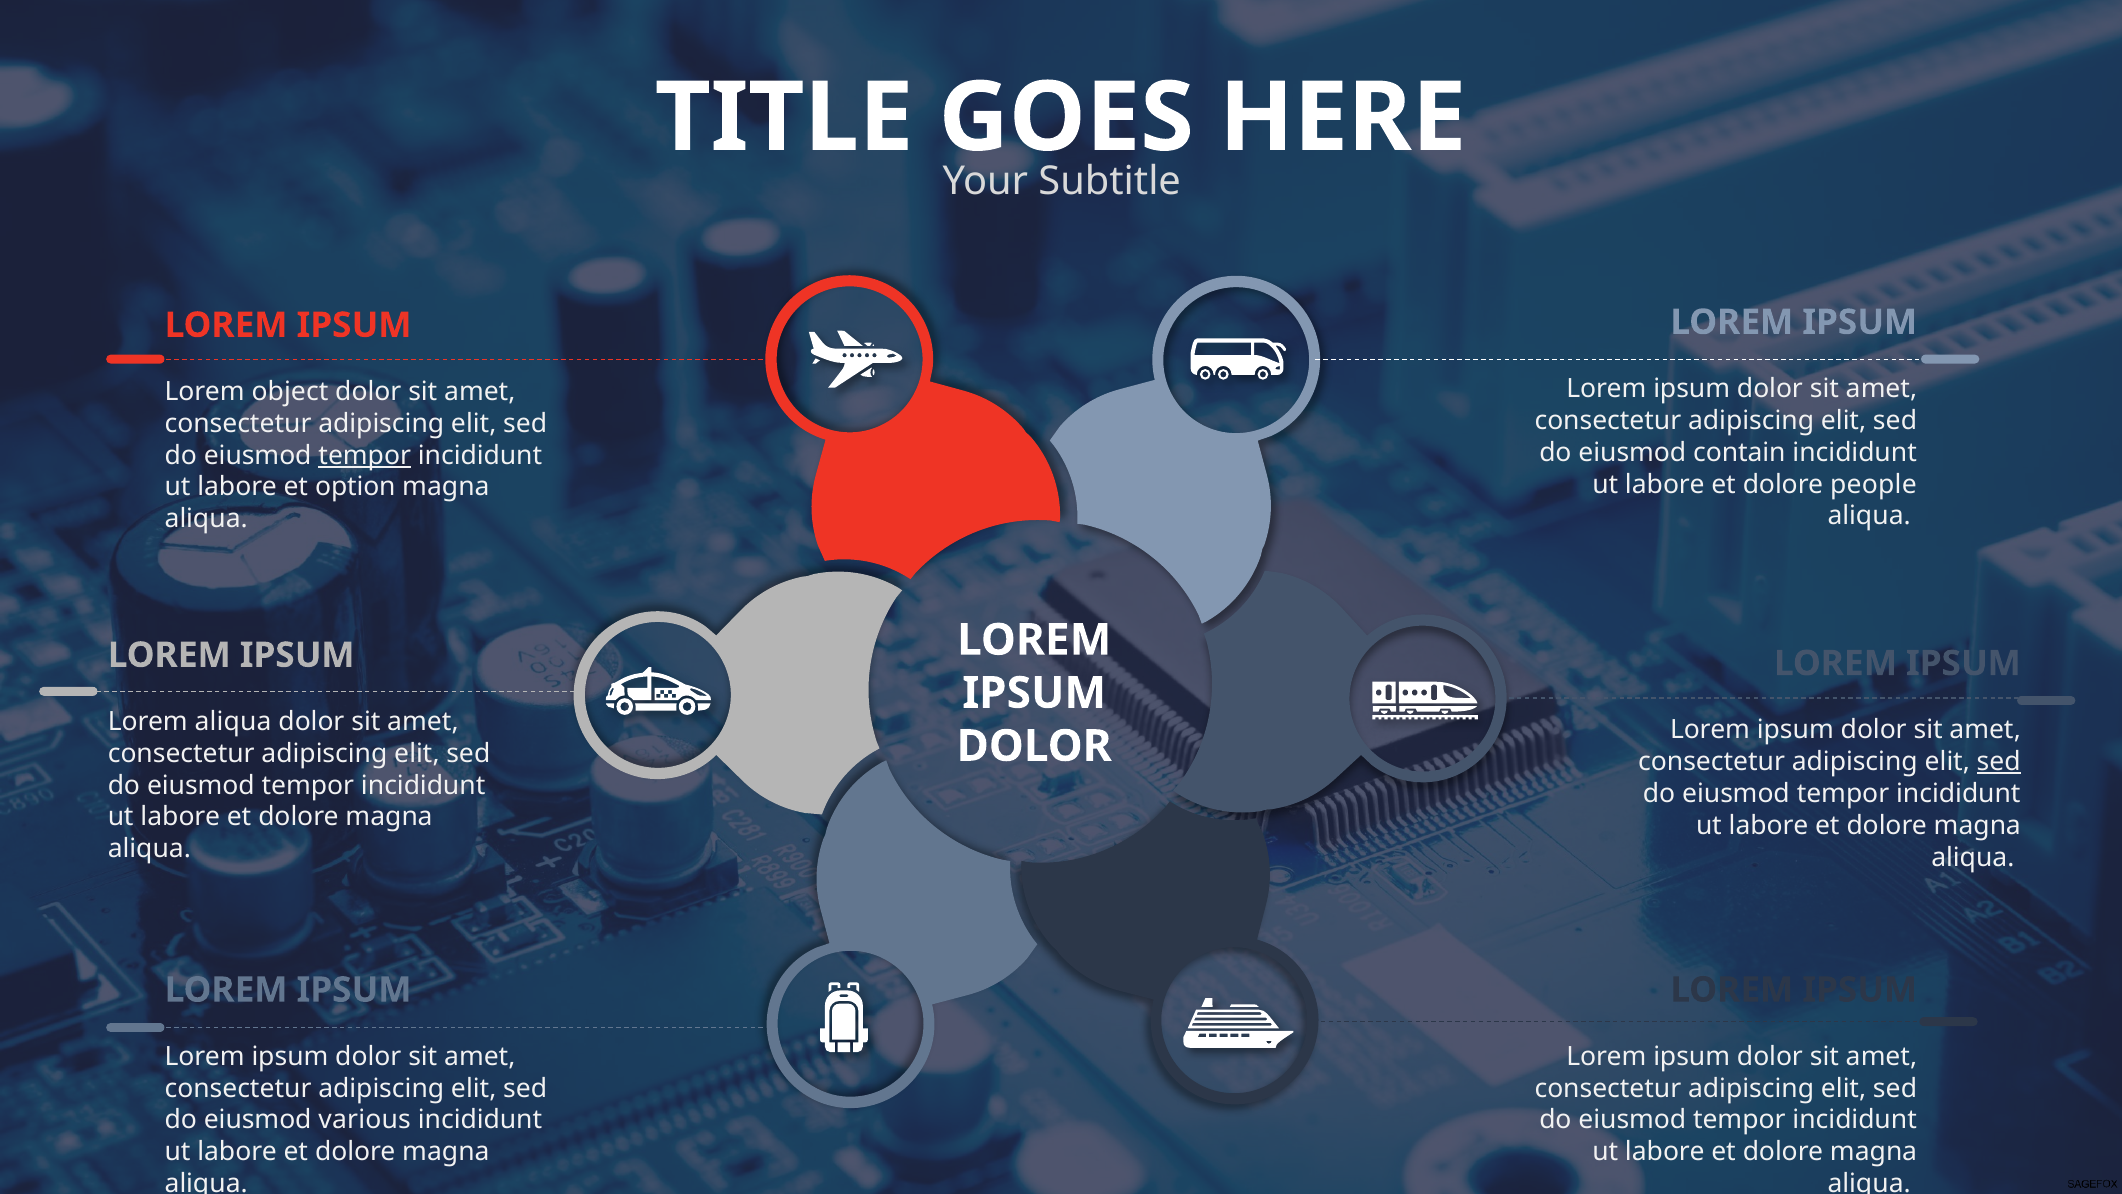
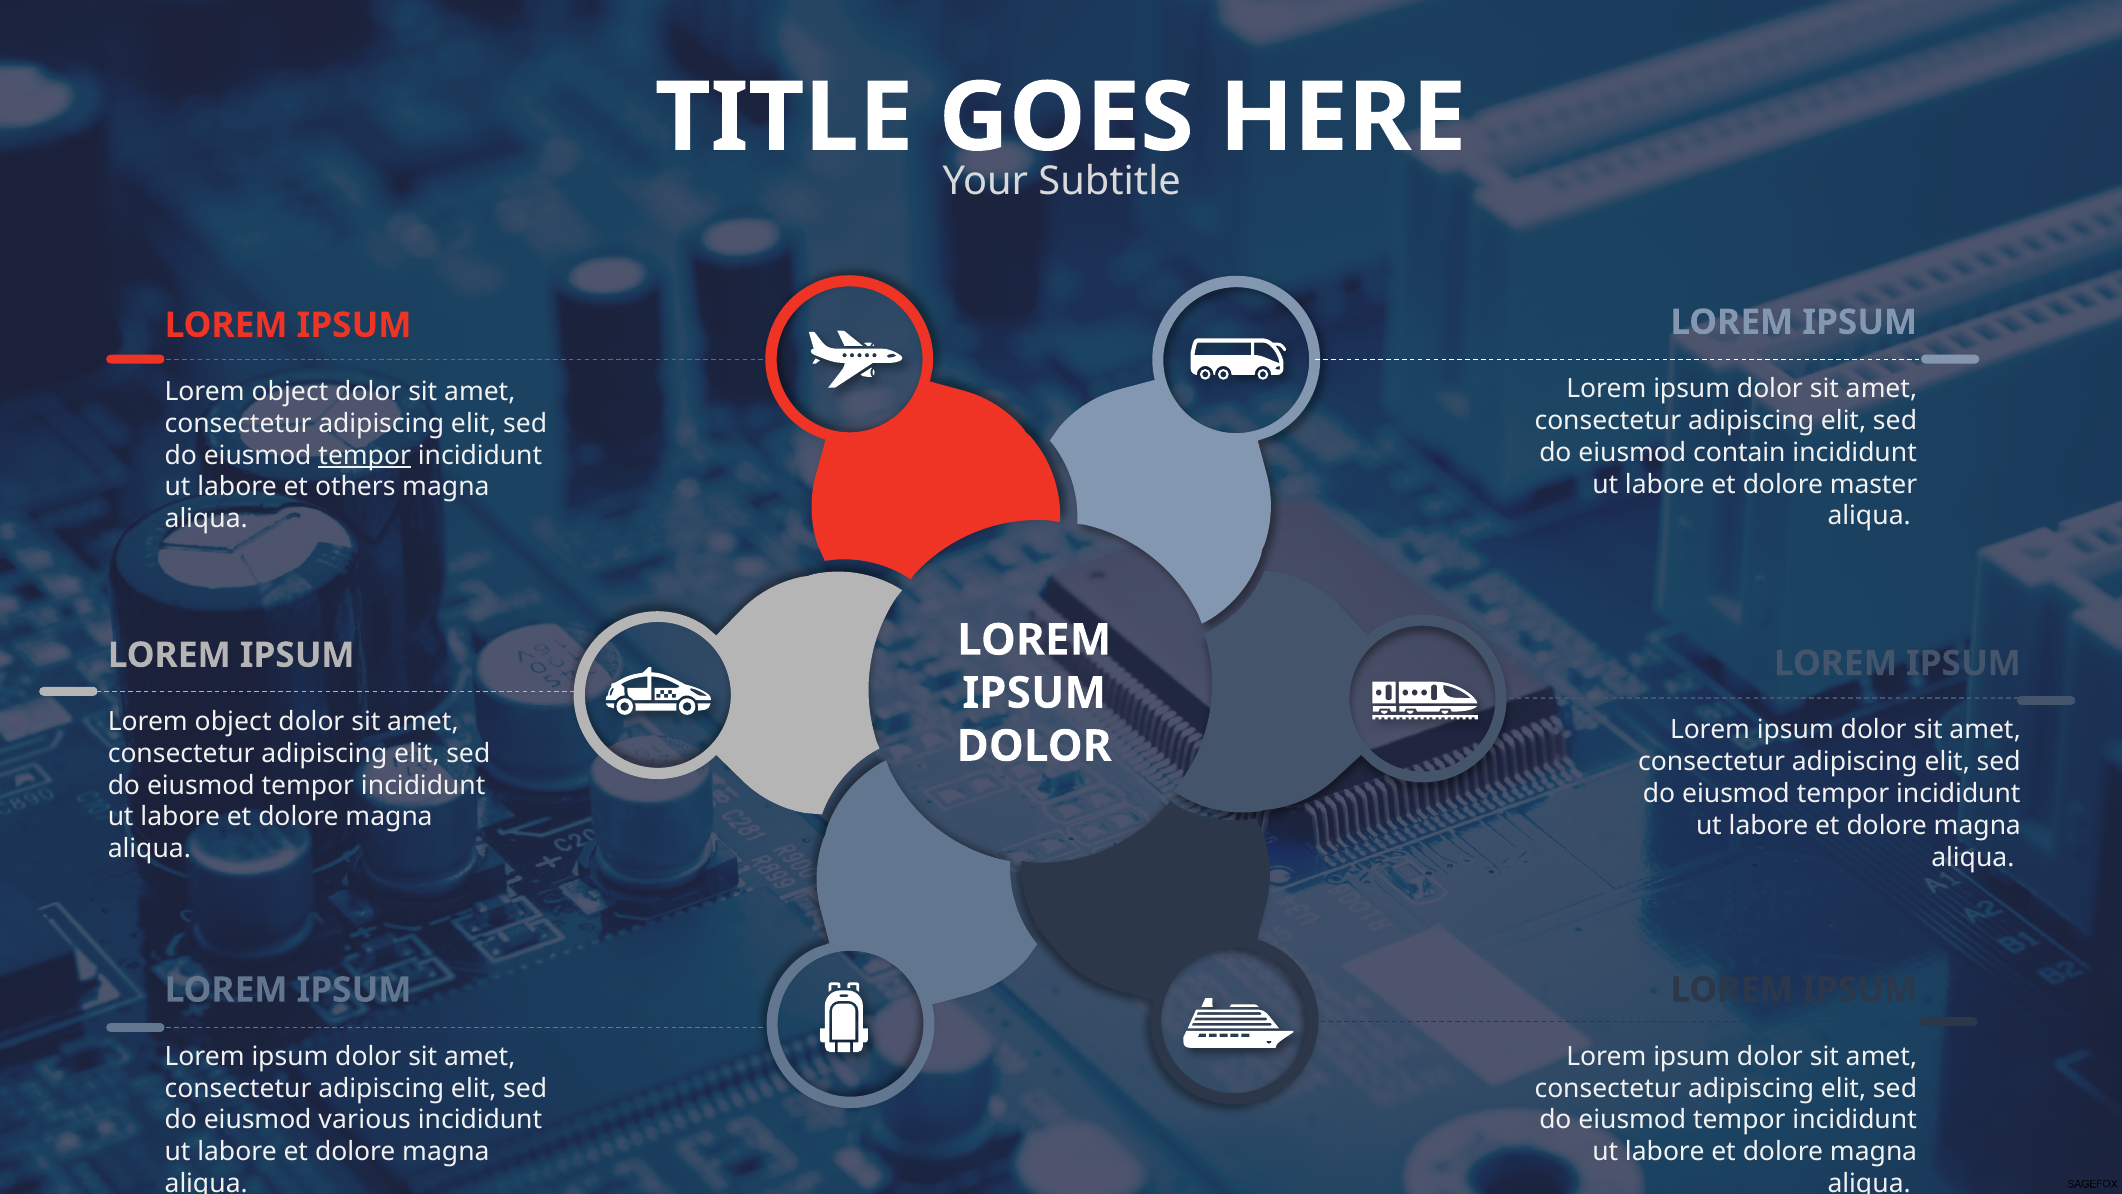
people: people -> master (1874, 484)
option: option -> others (355, 487)
aliqua: aliqua -> object (233, 721)
sed underline: present -> none (1999, 762)
